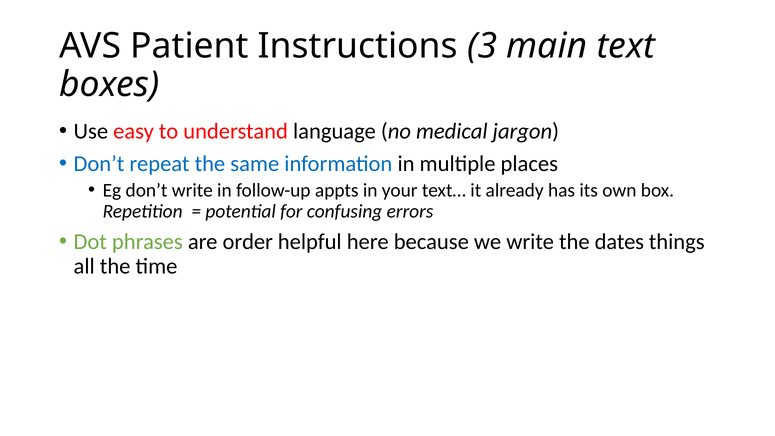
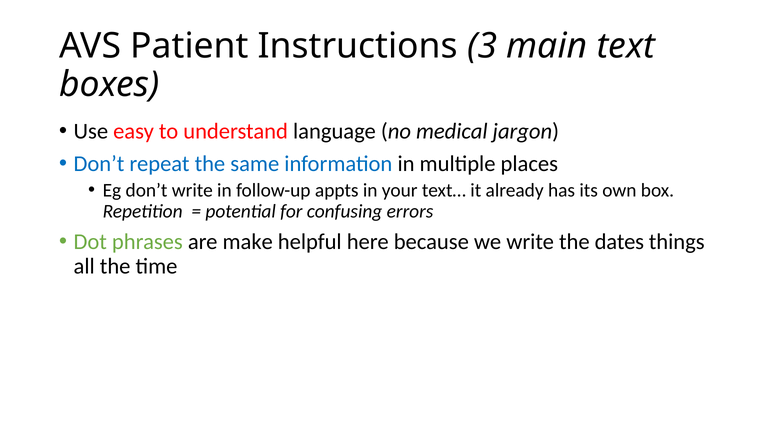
order: order -> make (248, 242)
